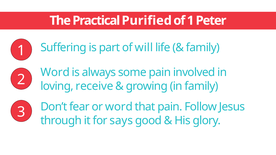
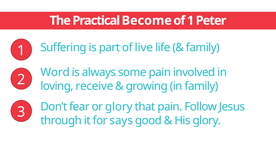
Purified: Purified -> Become (147, 21)
will: will -> live (144, 48)
or word: word -> glory (119, 107)
